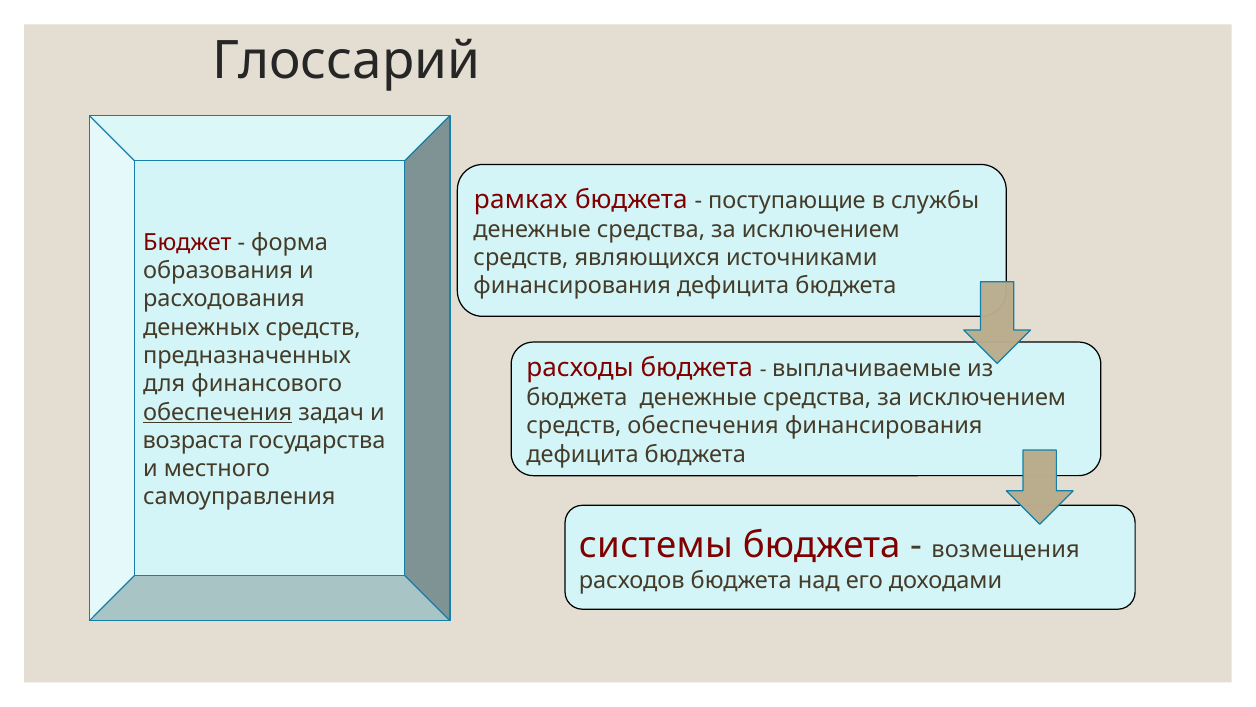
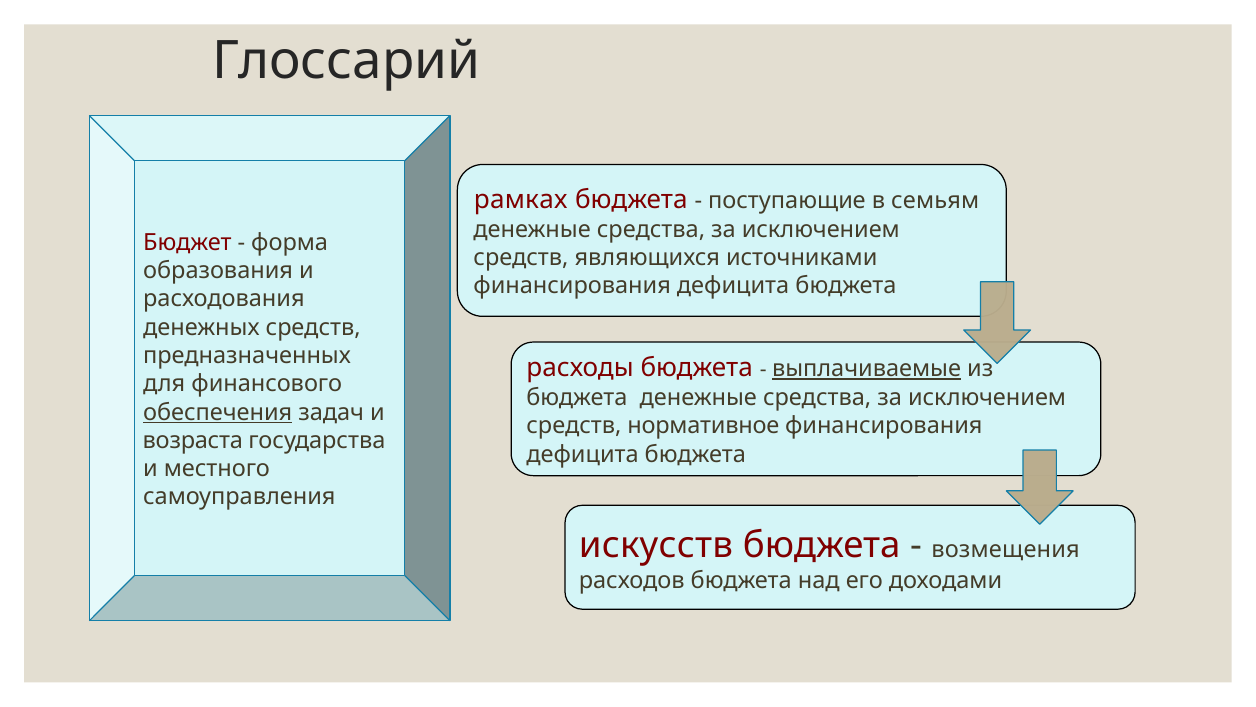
службы: службы -> семьям (935, 200)
выплачиваемые underline: none -> present (867, 369)
средств обеспечения: обеспечения -> нормативное (703, 426)
системы: системы -> искусств (656, 545)
